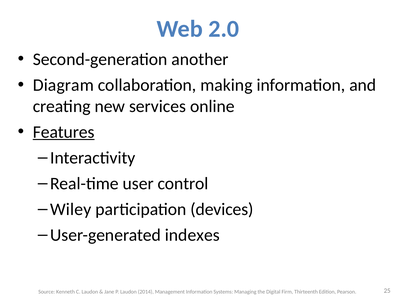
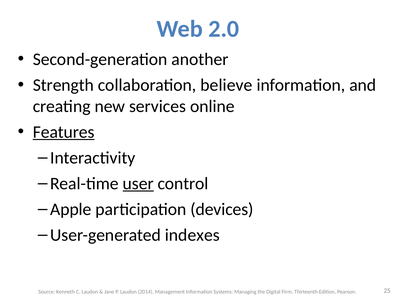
Diagram: Diagram -> Strength (63, 85)
making: making -> believe (226, 85)
user underline: none -> present (138, 184)
Wiley: Wiley -> Apple (71, 209)
